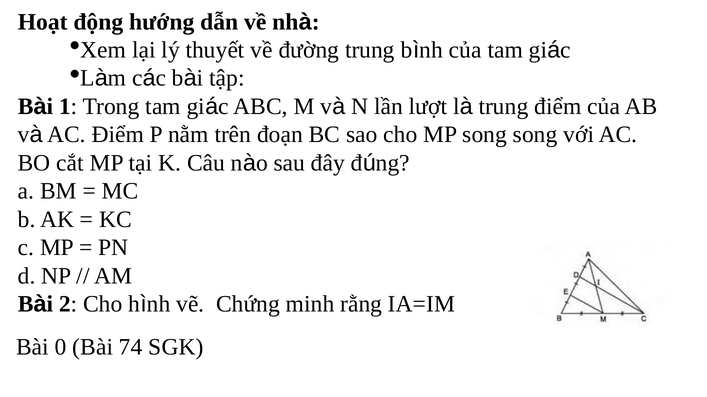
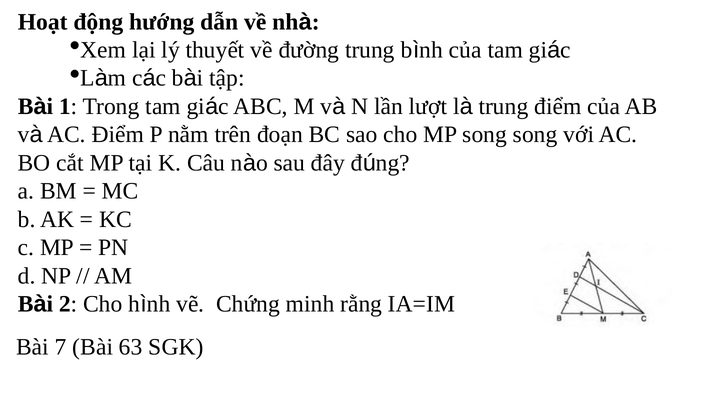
0: 0 -> 7 (61, 348)
74: 74 -> 63 (131, 348)
